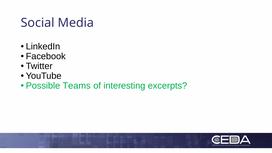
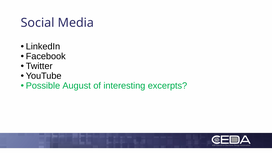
Teams: Teams -> August (77, 86)
